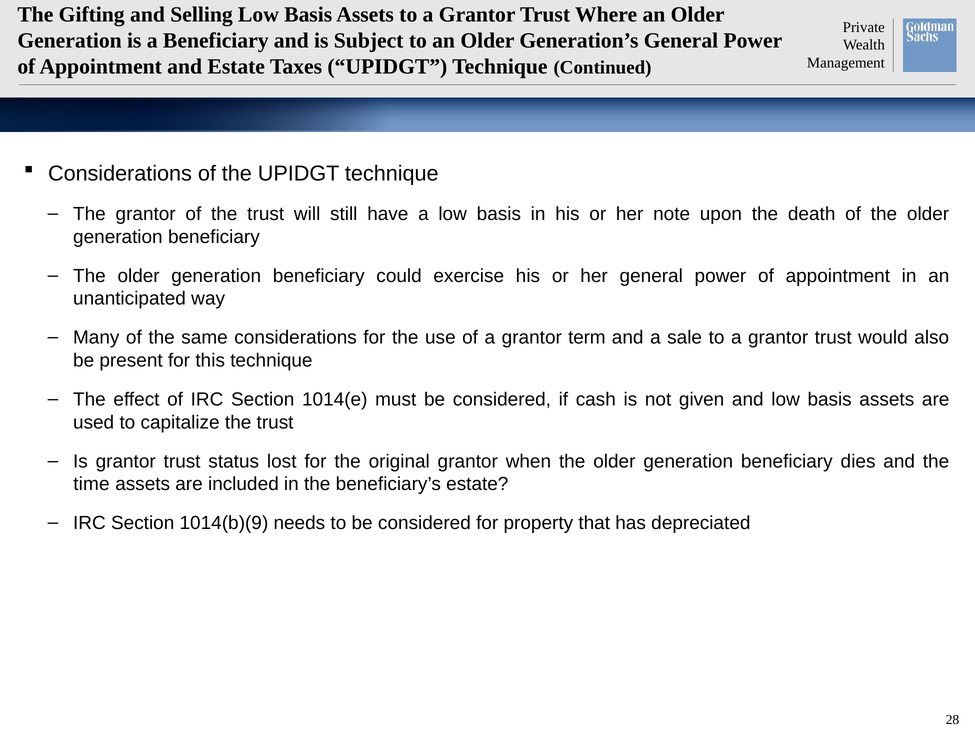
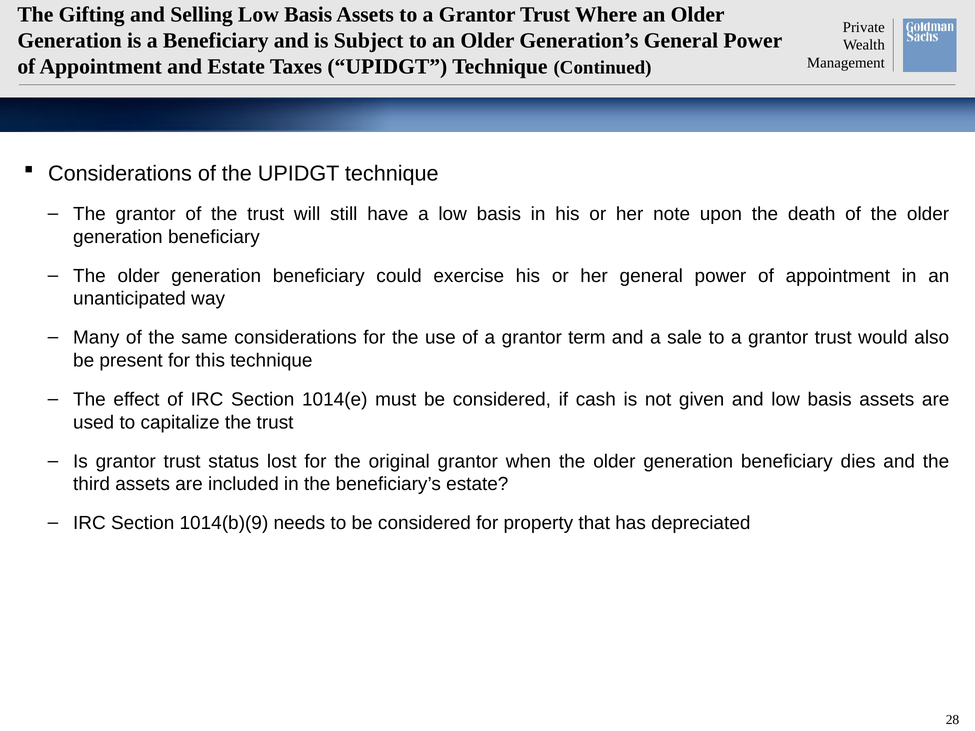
time: time -> third (92, 484)
